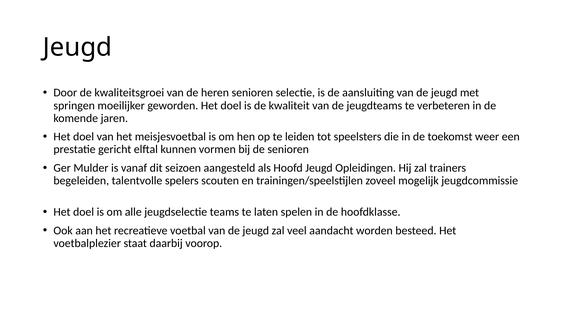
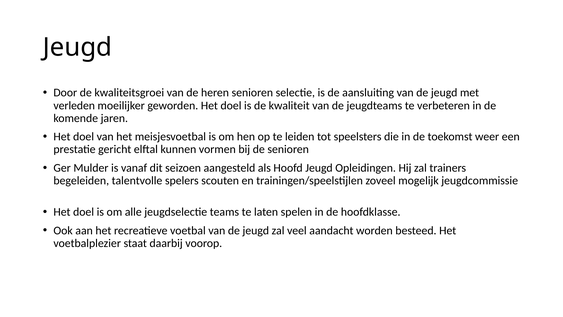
springen: springen -> verleden (74, 105)
